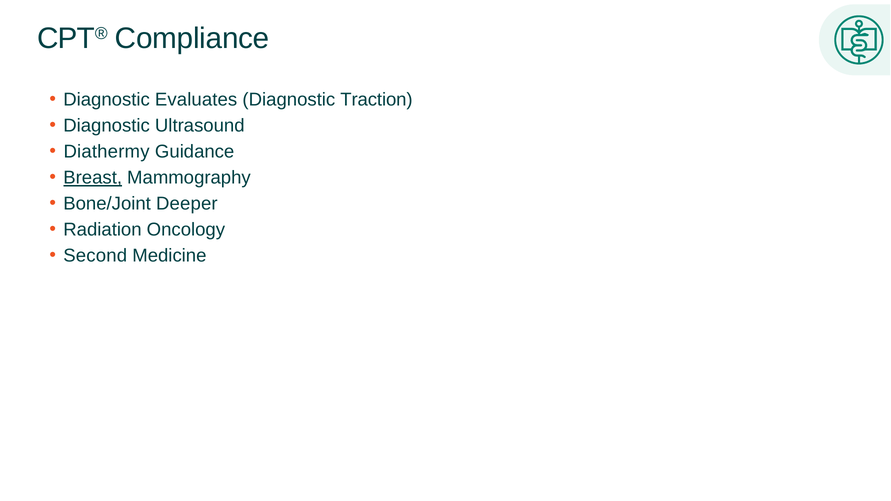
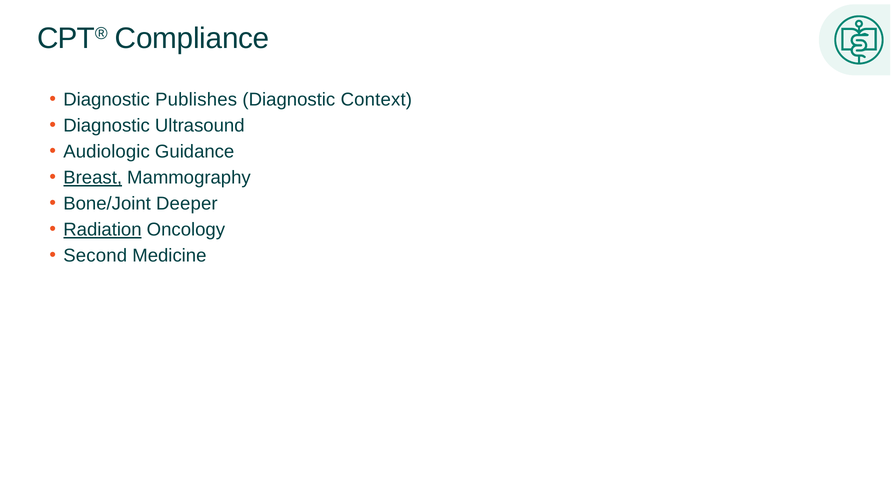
Evaluates: Evaluates -> Publishes (196, 100)
Traction: Traction -> Context (376, 100)
Diathermy: Diathermy -> Audiologic (107, 152)
Radiation underline: none -> present (102, 230)
